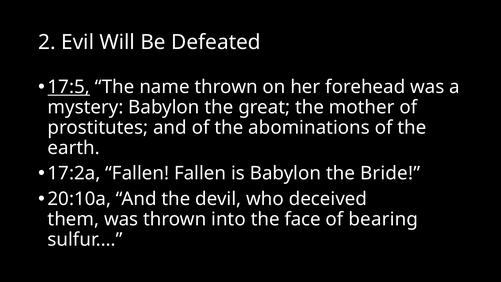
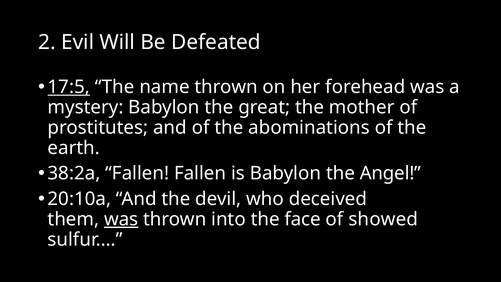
17:2a: 17:2a -> 38:2a (74, 173)
Bride: Bride -> Angel (390, 173)
was underline: none -> present (121, 219)
bearing: bearing -> showed (383, 219)
